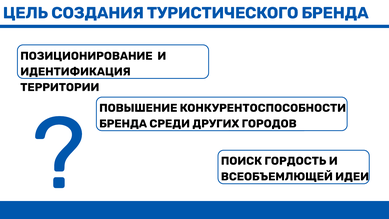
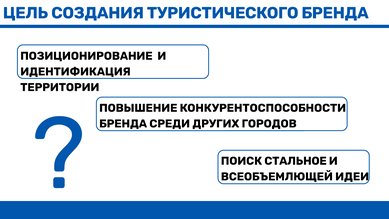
ГОРДОСТЬ: ГОРДОСТЬ -> СТАЛЬНОЕ (296, 161)
